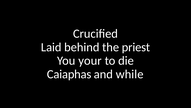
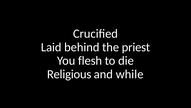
your: your -> flesh (90, 60)
Caiaphas: Caiaphas -> Religious (69, 74)
